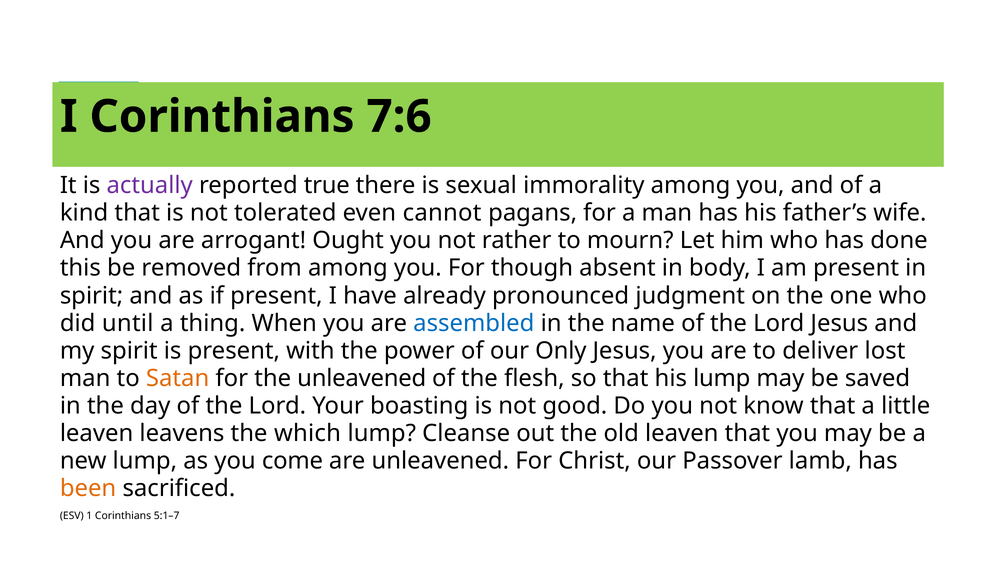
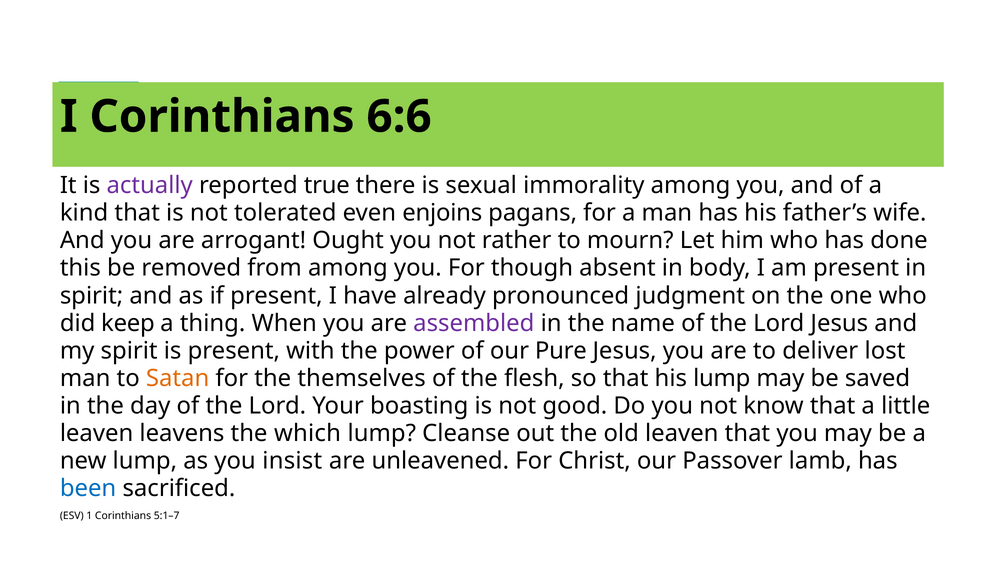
7:6: 7:6 -> 6:6 (399, 117)
cannot: cannot -> enjoins (442, 213)
until: until -> keep (128, 323)
assembled colour: blue -> purple (474, 323)
Only: Only -> Pure (561, 350)
the unleavened: unleavened -> themselves (362, 378)
come: come -> insist (292, 460)
been colour: orange -> blue (88, 488)
